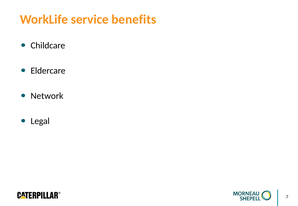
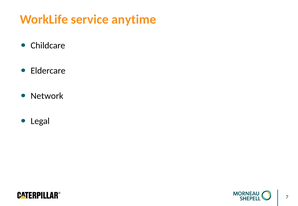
benefits: benefits -> anytime (134, 19)
